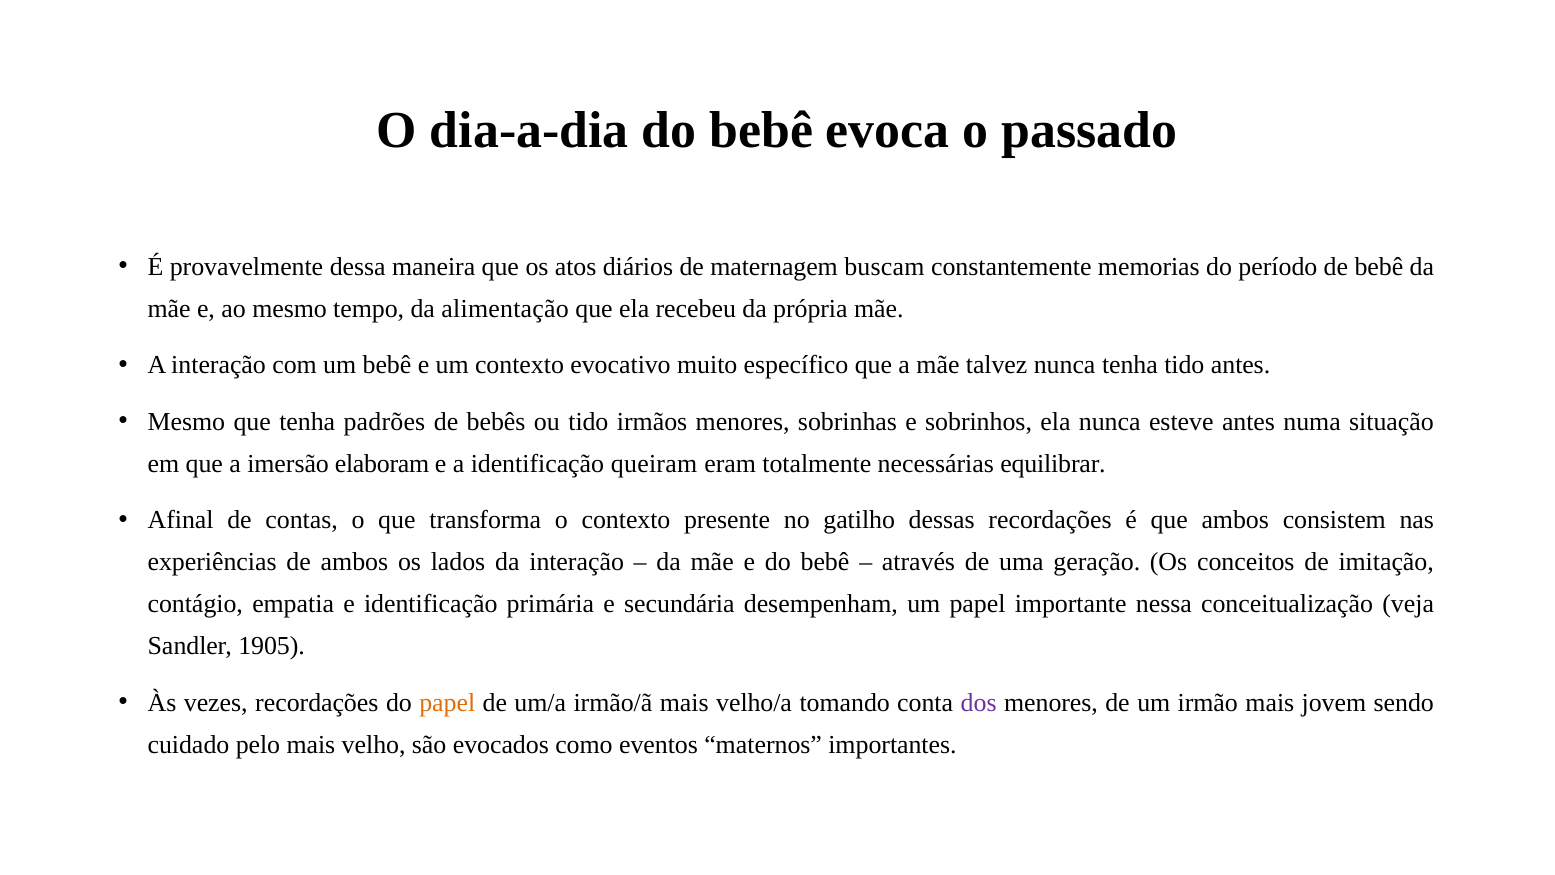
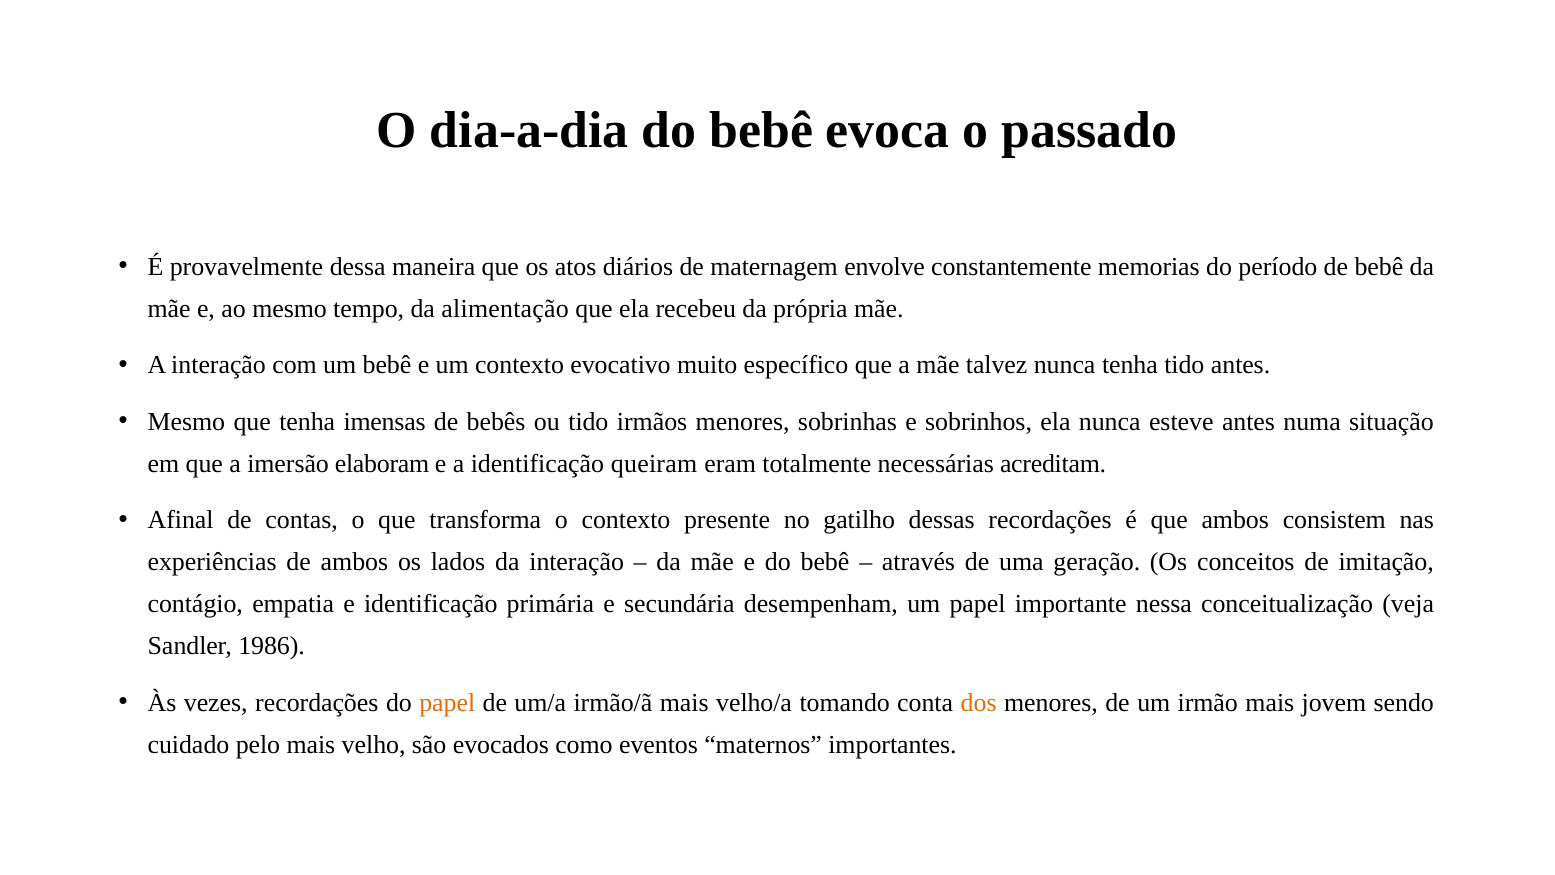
buscam: buscam -> envolve (885, 267)
padrões: padrões -> imensas (385, 422)
equilibrar: equilibrar -> acreditam (1053, 464)
1905: 1905 -> 1986 (272, 646)
dos colour: purple -> orange (979, 702)
